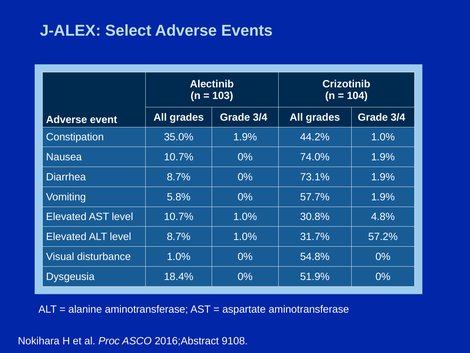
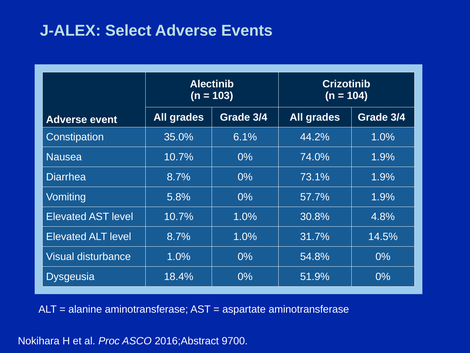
35.0% 1.9%: 1.9% -> 6.1% (245, 137)
57.2%: 57.2% -> 14.5% (383, 236)
9108: 9108 -> 9700 (235, 340)
